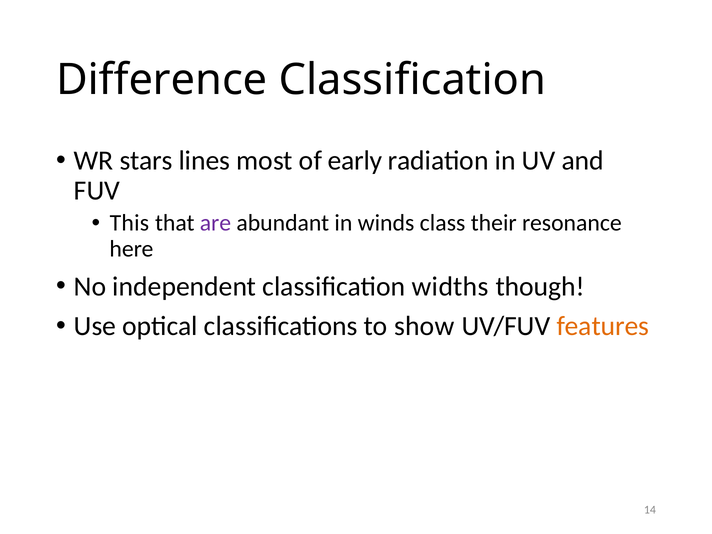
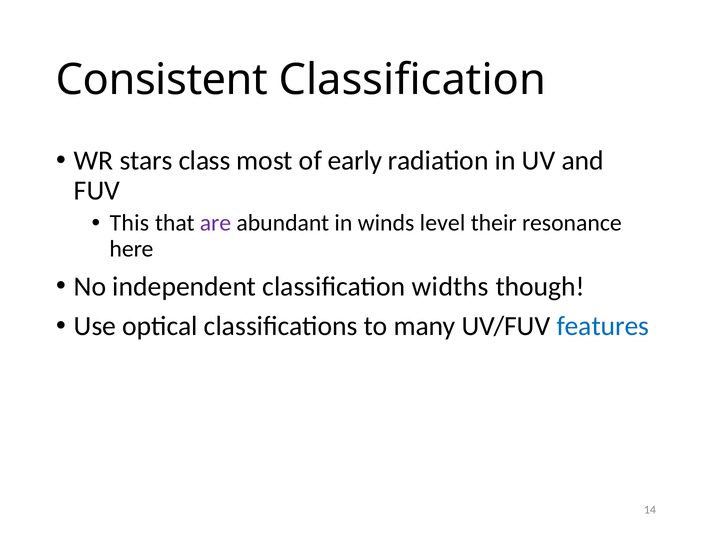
Difference: Difference -> Consistent (162, 80)
lines: lines -> class (204, 161)
class: class -> level (443, 223)
show: show -> many (425, 326)
features colour: orange -> blue (603, 326)
